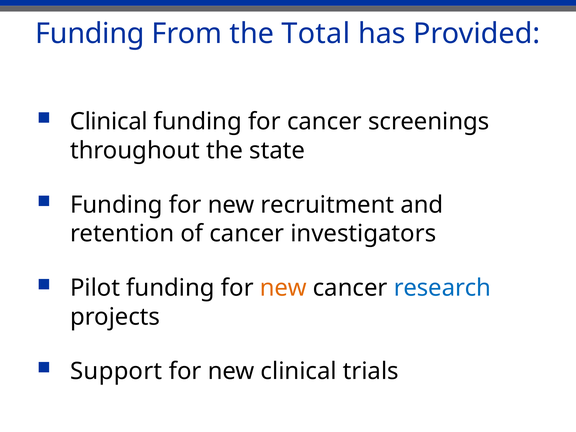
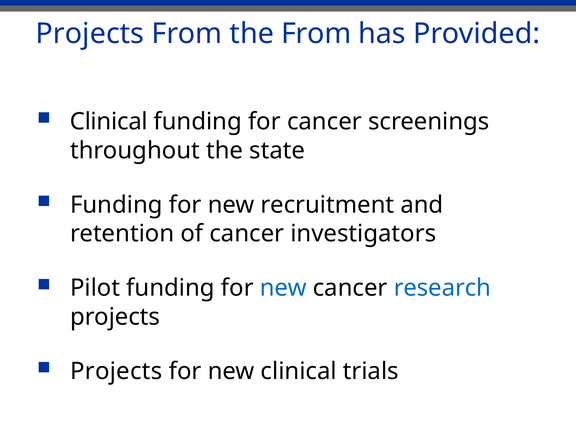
Funding: Funding -> Projects (90, 34)
the Total: Total -> From (316, 34)
new colour: orange -> blue (283, 288)
Support: Support -> Projects (116, 371)
